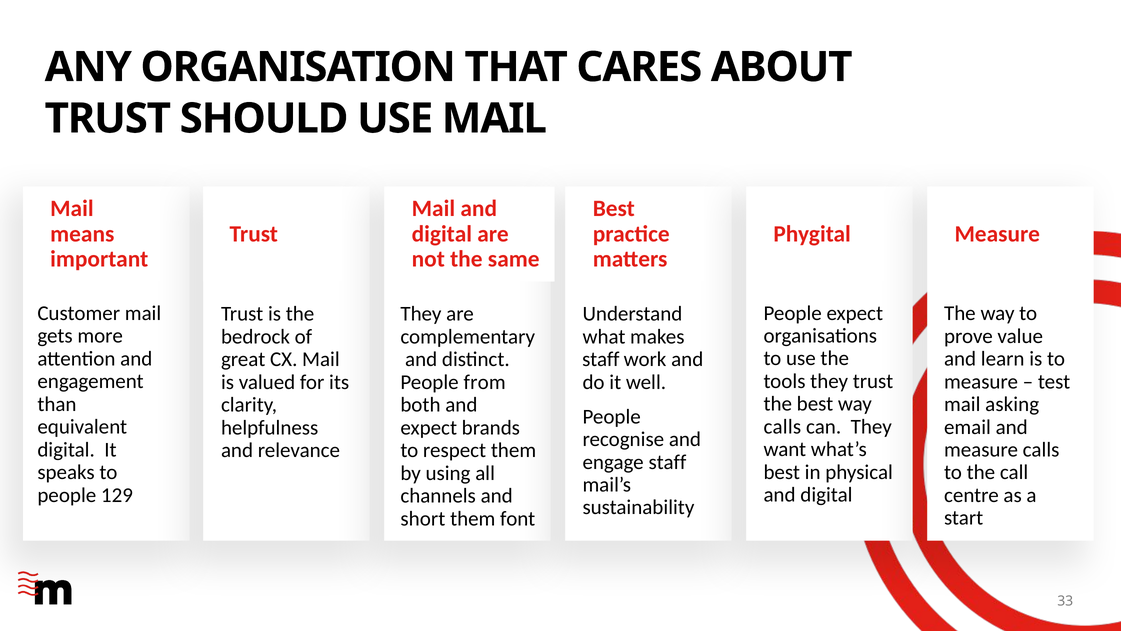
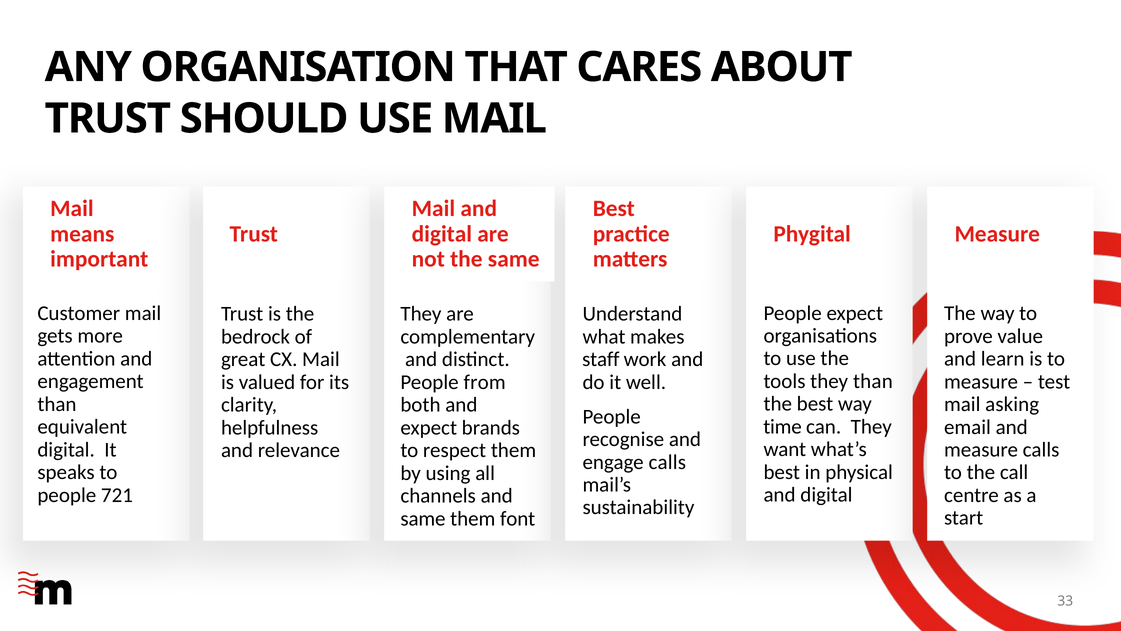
they trust: trust -> than (873, 381)
calls: calls -> time (783, 426)
engage staff: staff -> calls (667, 462)
129: 129 -> 721 (117, 495)
short: short -> same (423, 518)
